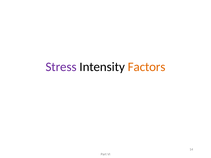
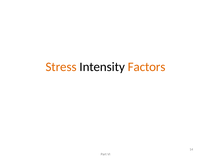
Stress colour: purple -> orange (61, 67)
